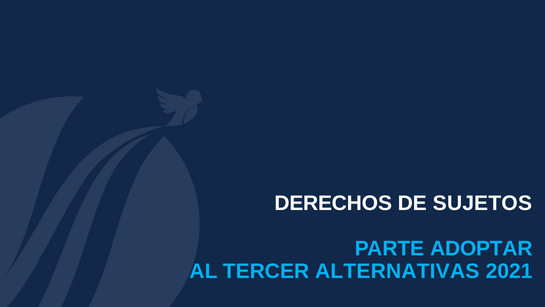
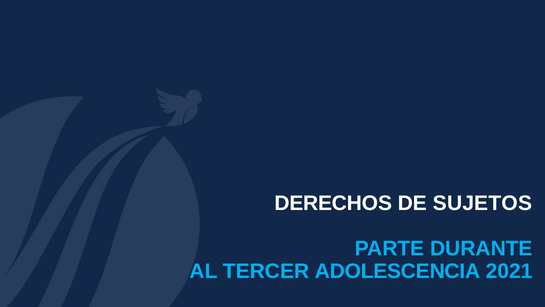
ADOPTAR: ADOPTAR -> DURANTE (481, 248)
ALTERNATIVAS: ALTERNATIVAS -> ADOLESCENCIA (398, 271)
